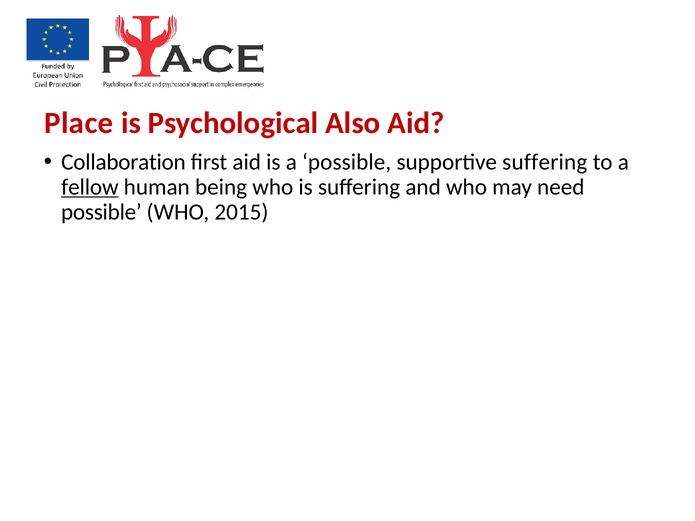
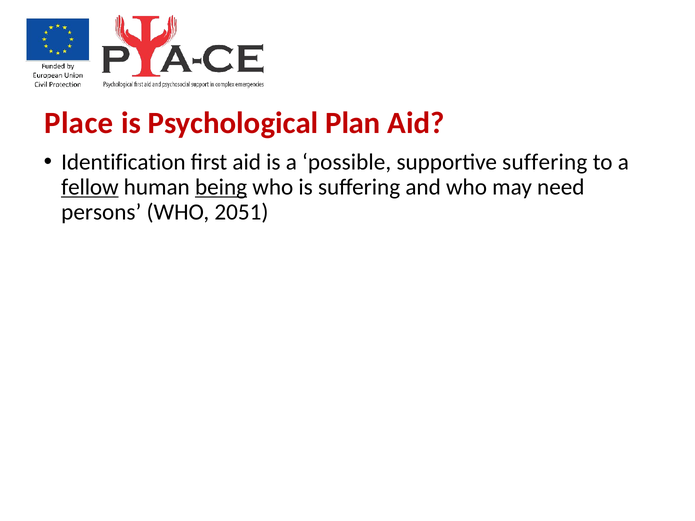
Also: Also -> Plan (353, 123)
Collaboration: Collaboration -> Identification (123, 162)
being underline: none -> present (221, 187)
possible: possible -> persons (101, 212)
2015: 2015 -> 2051 (241, 212)
